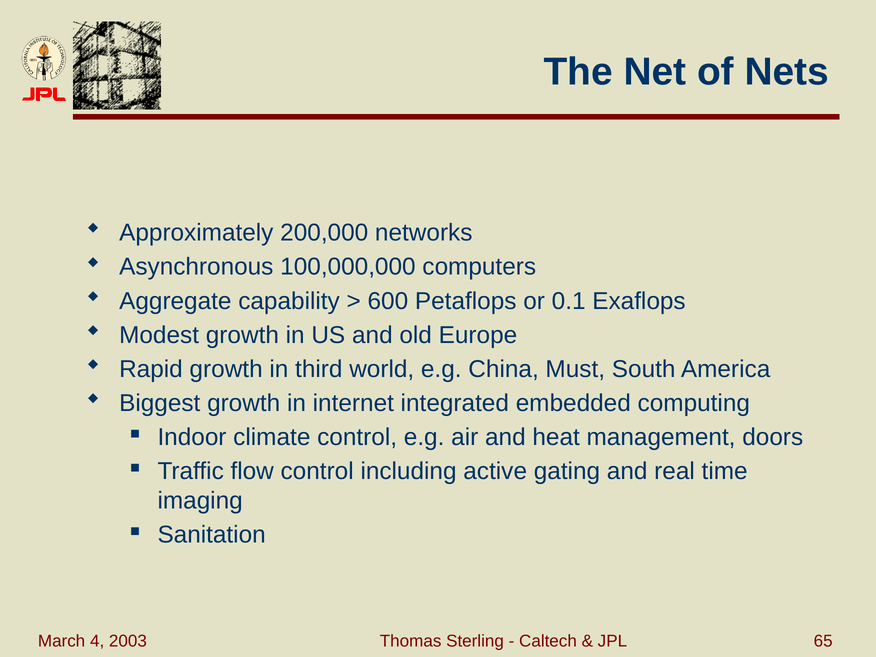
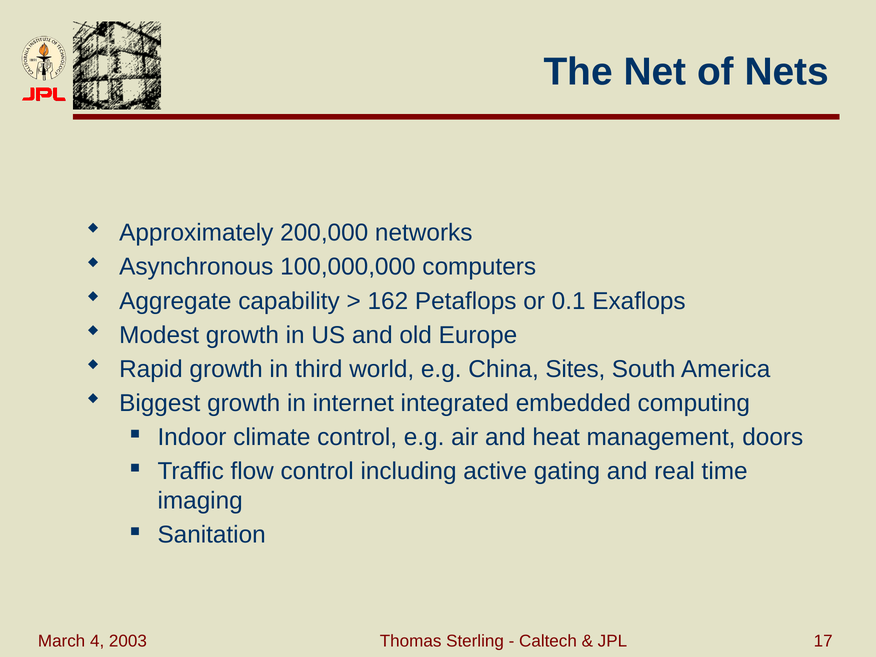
600: 600 -> 162 (388, 301)
Must: Must -> Sites (575, 369)
65: 65 -> 17 (823, 641)
